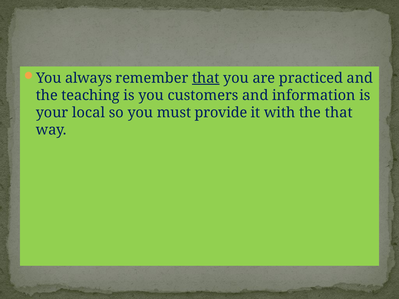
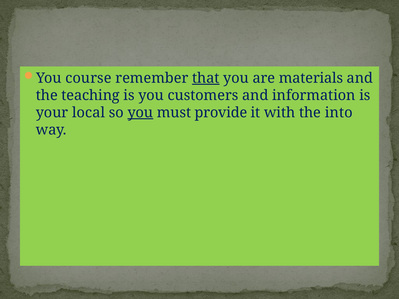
always: always -> course (88, 78)
practiced: practiced -> materials (311, 78)
you underline: none -> present (140, 113)
the that: that -> into (339, 113)
